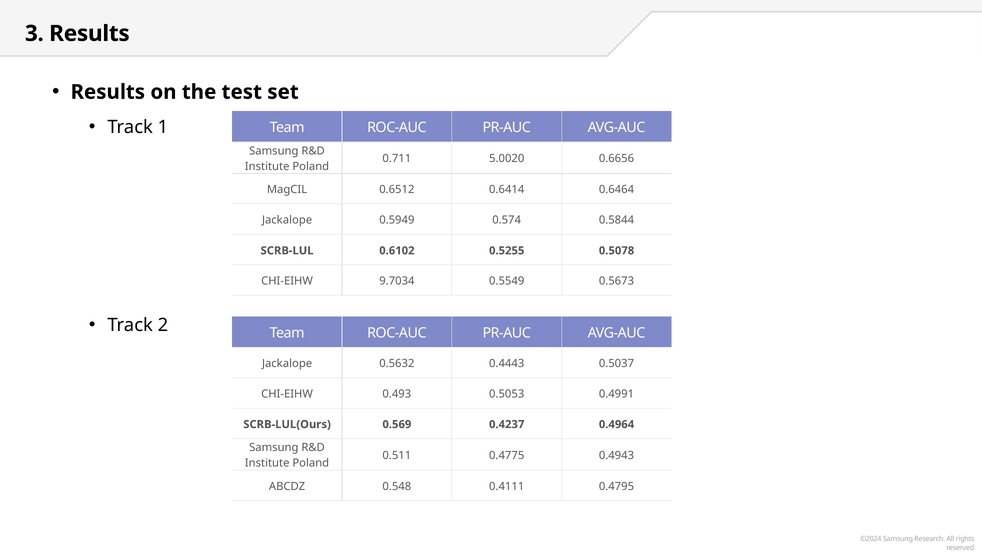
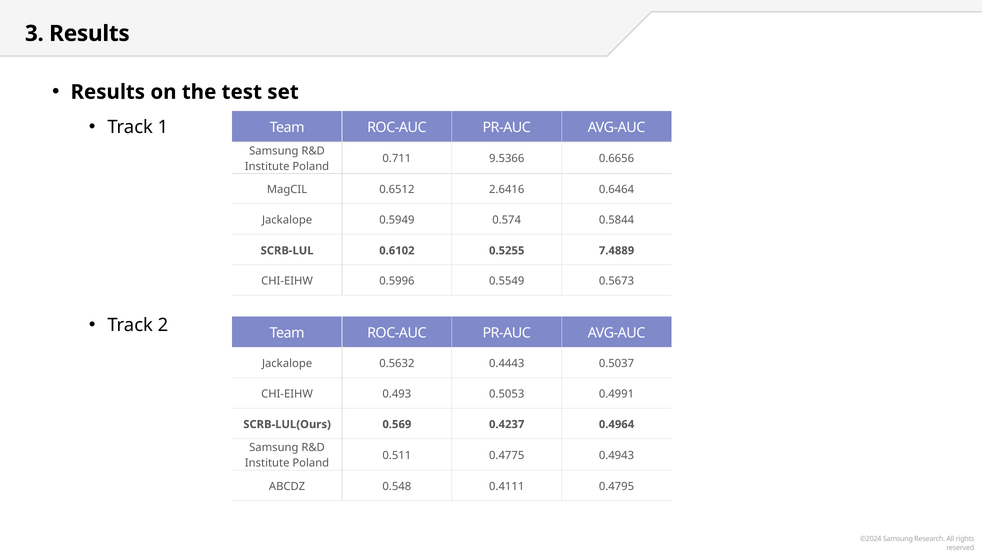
5.0020: 5.0020 -> 9.5366 (507, 159)
0.6414: 0.6414 -> 2.6416 (507, 189)
0.5078: 0.5078 -> 7.4889 (617, 250)
9.7034: 9.7034 -> 0.5996 (397, 281)
